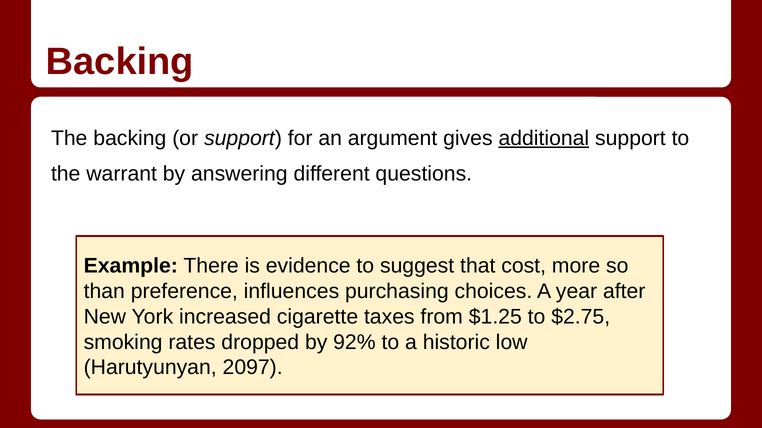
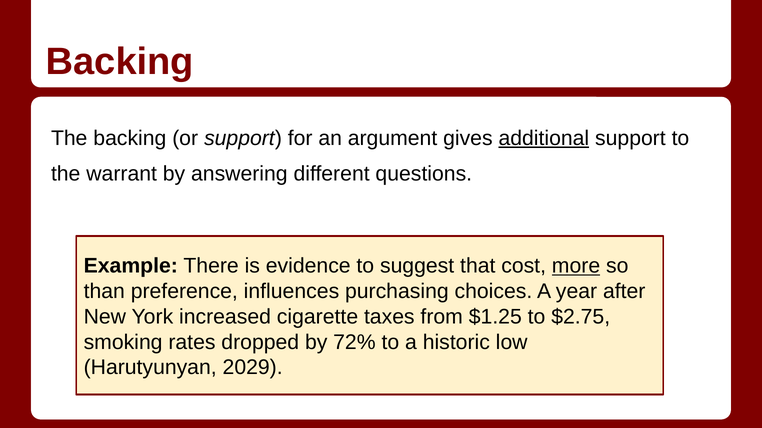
more underline: none -> present (576, 266)
92%: 92% -> 72% (354, 343)
2097: 2097 -> 2029 (253, 368)
